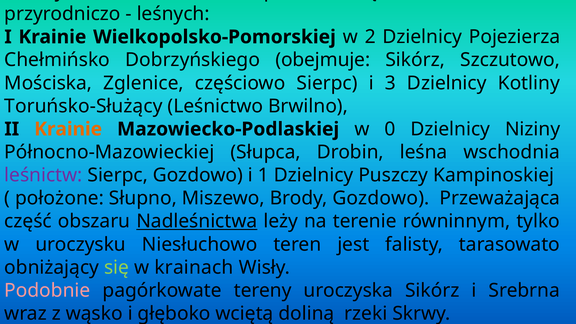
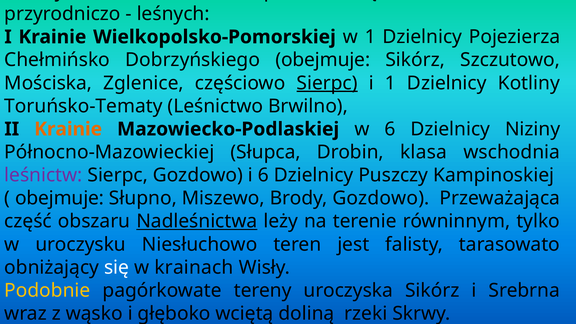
w 2: 2 -> 1 (370, 37)
Sierpc underline: none -> present (327, 83)
i 3: 3 -> 1 (390, 83)
Toruńsko-Służący: Toruńsko-Służący -> Toruńsko-Tematy (83, 106)
w 0: 0 -> 6 (390, 129)
leśna: leśna -> klasa (424, 152)
i 1: 1 -> 6 (263, 175)
położone: położone -> obejmuje (60, 198)
się colour: light green -> white (117, 267)
Podobnie colour: pink -> yellow (47, 290)
